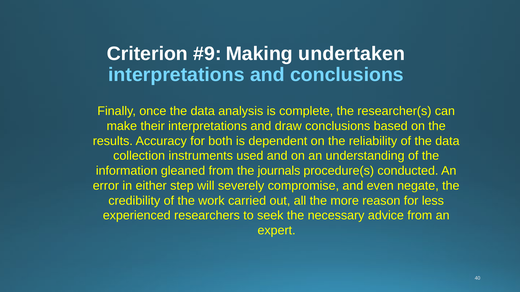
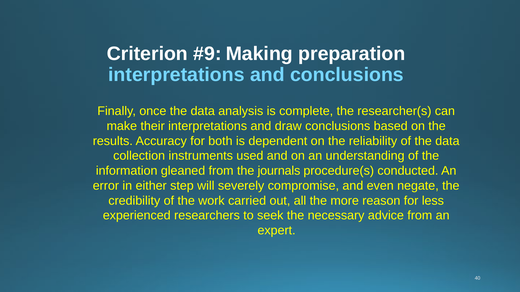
undertaken: undertaken -> preparation (352, 54)
